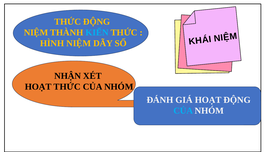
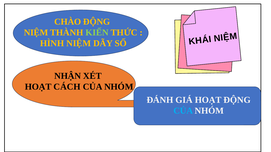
THỨC: THỨC -> CHÀO (68, 22)
KIẾN colour: light blue -> light green (97, 33)
HOẠT THỨC: THỨC -> CÁCH (67, 87)
